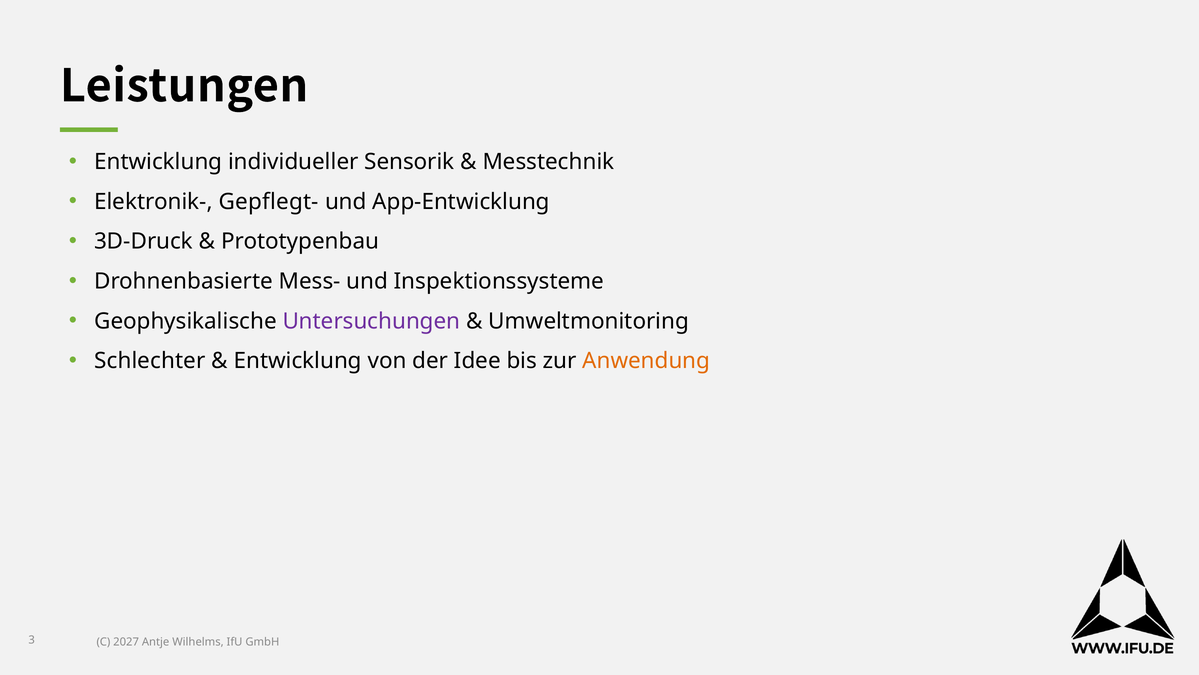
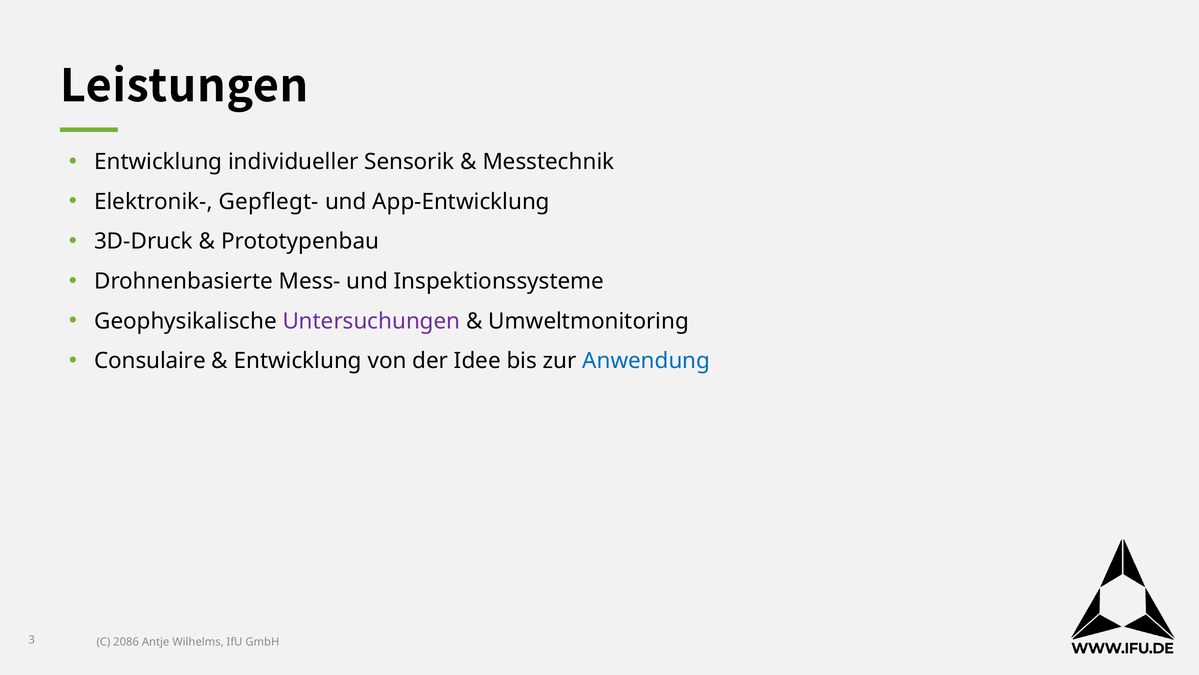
Schlechter: Schlechter -> Consulaire (150, 361)
Anwendung colour: orange -> blue (646, 361)
2027: 2027 -> 2086 (126, 641)
